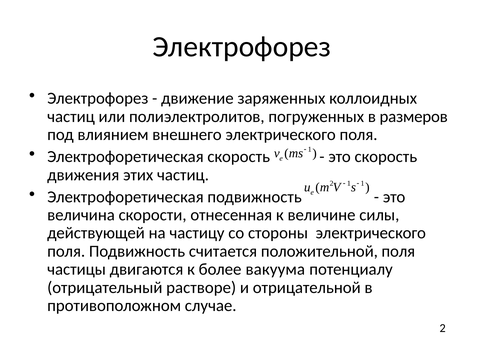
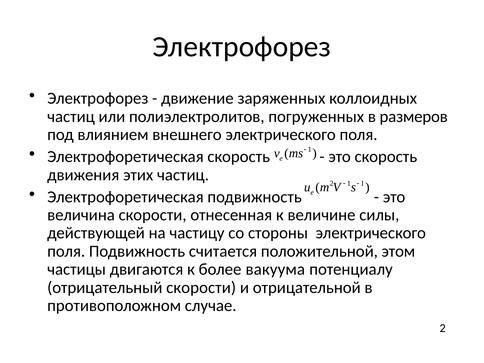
положительной поля: поля -> этом (398, 251)
отрицательный растворе: растворе -> скорости (201, 288)
